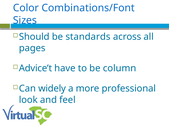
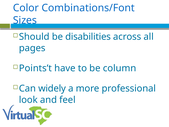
standards: standards -> disabilities (88, 37)
Advice’t: Advice’t -> Points’t (35, 68)
